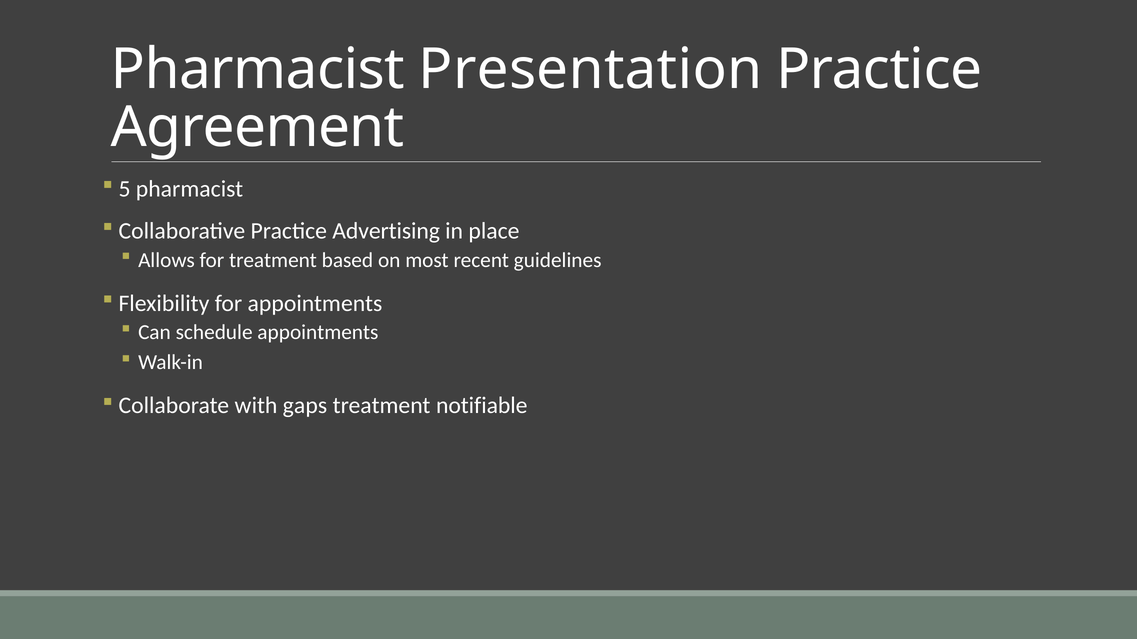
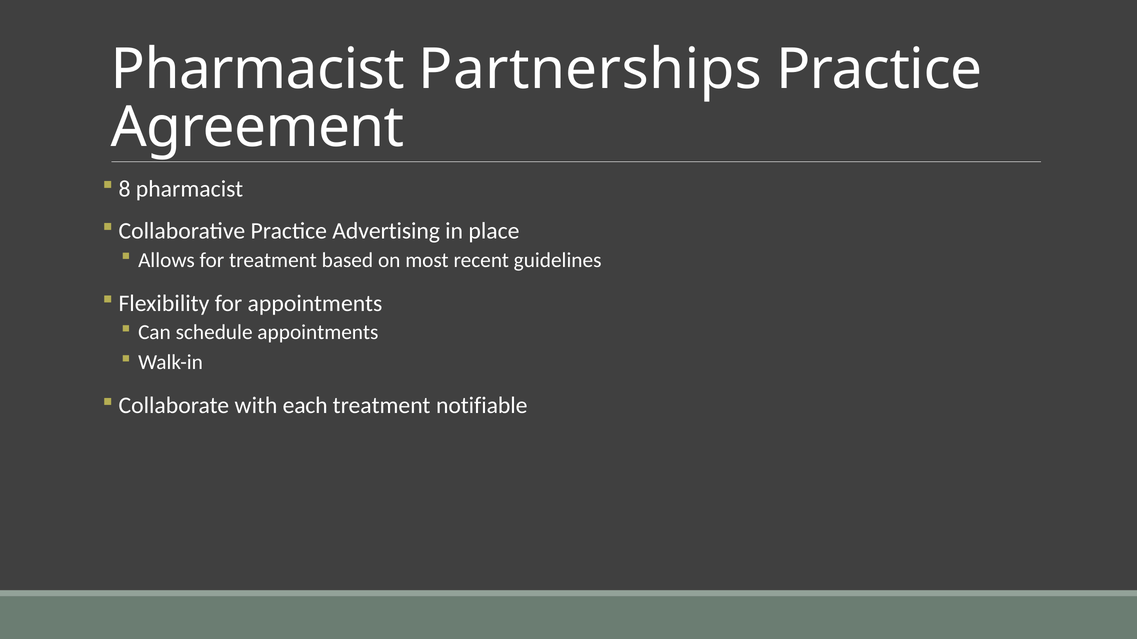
Presentation: Presentation -> Partnerships (590, 69)
5: 5 -> 8 (125, 189)
gaps: gaps -> each (305, 406)
